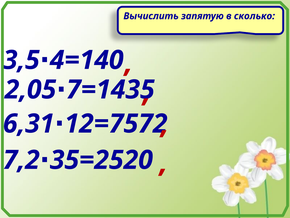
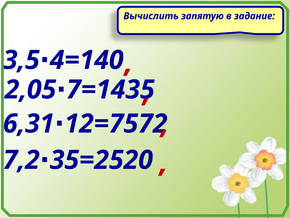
сколько: сколько -> задание (255, 16)
